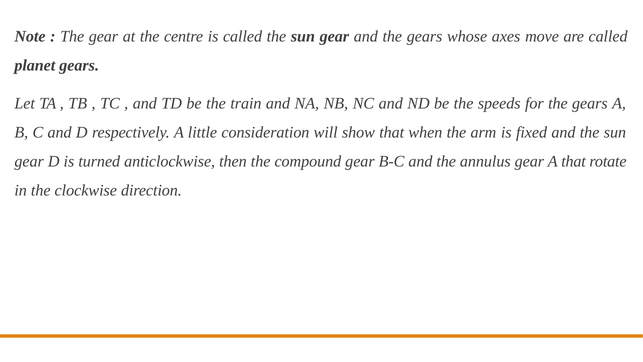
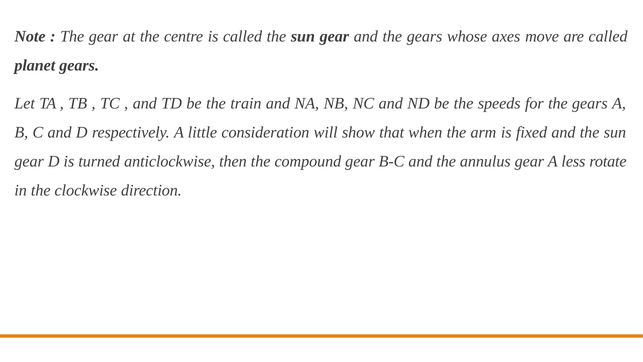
A that: that -> less (573, 161)
